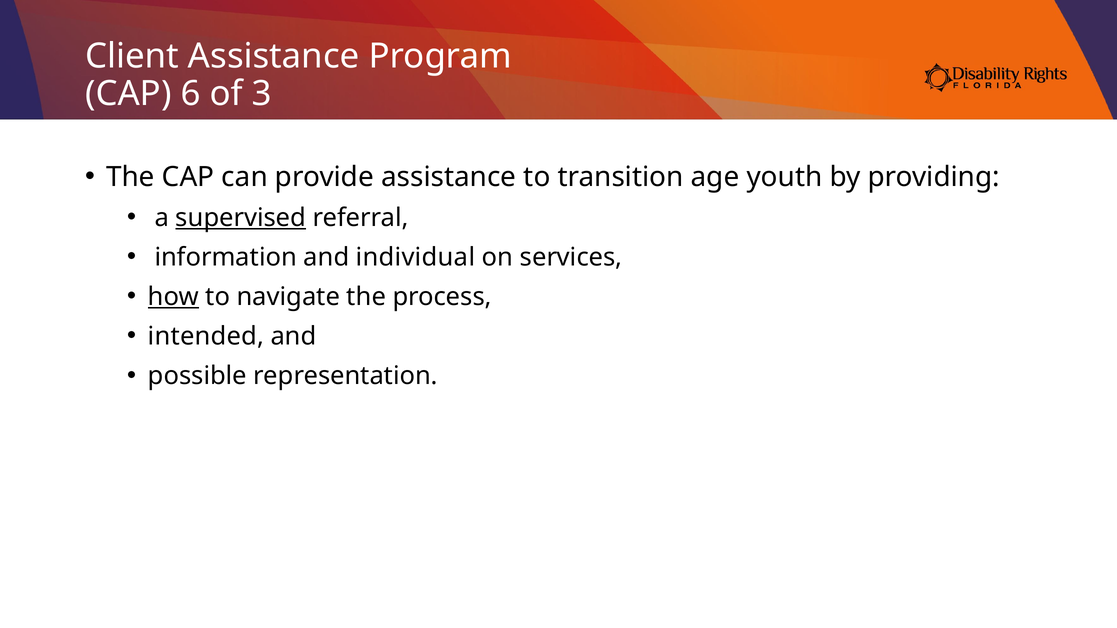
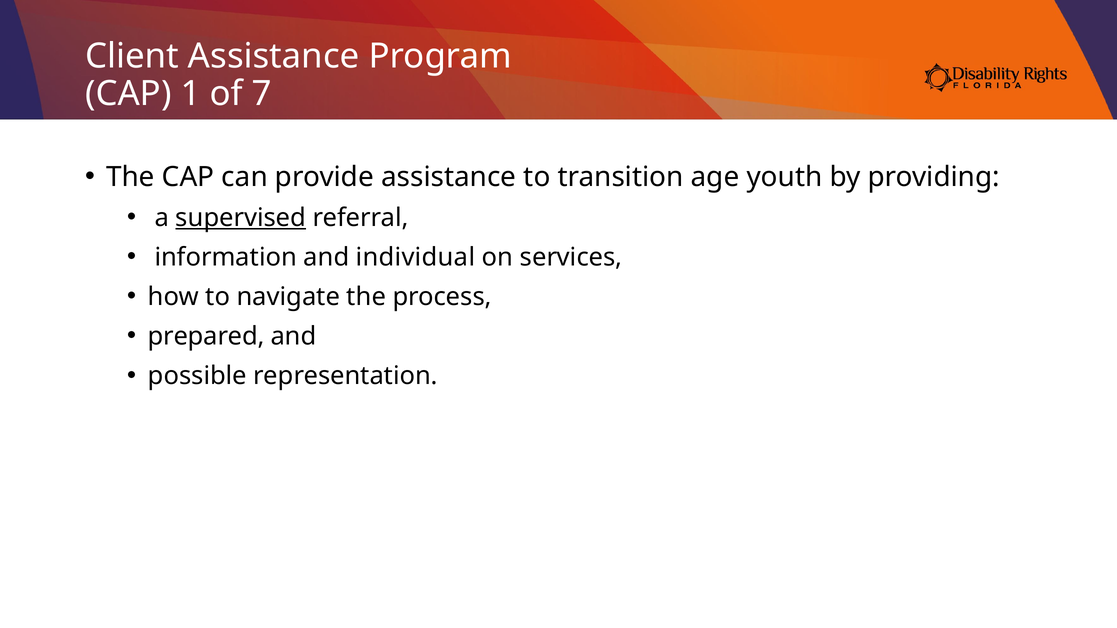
6: 6 -> 1 (191, 94)
3: 3 -> 7 (262, 94)
how underline: present -> none (174, 297)
intended: intended -> prepared (206, 337)
